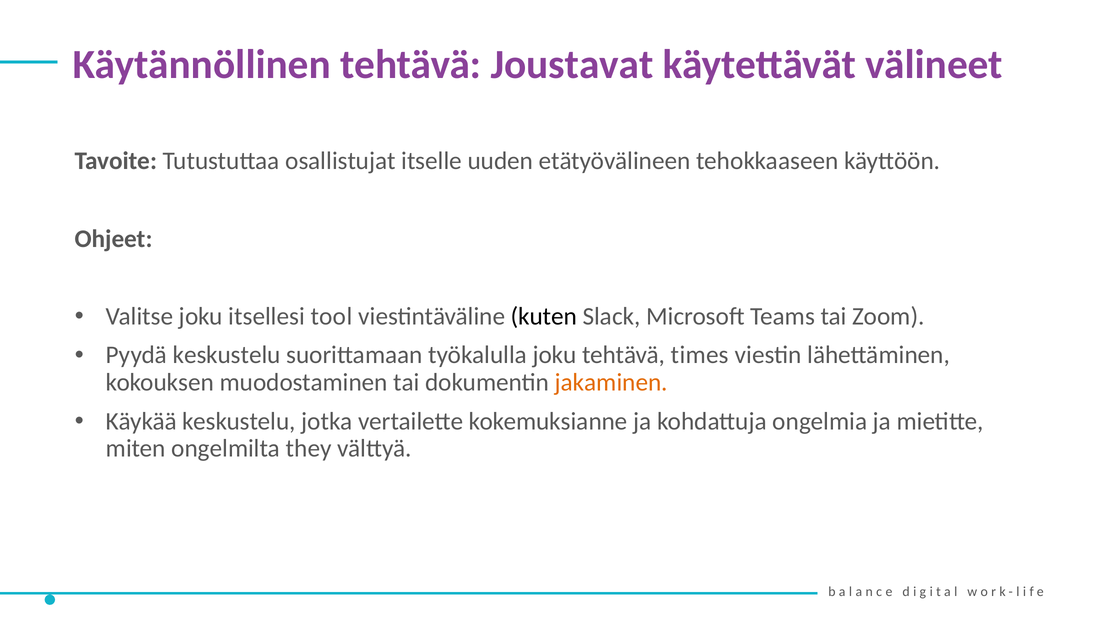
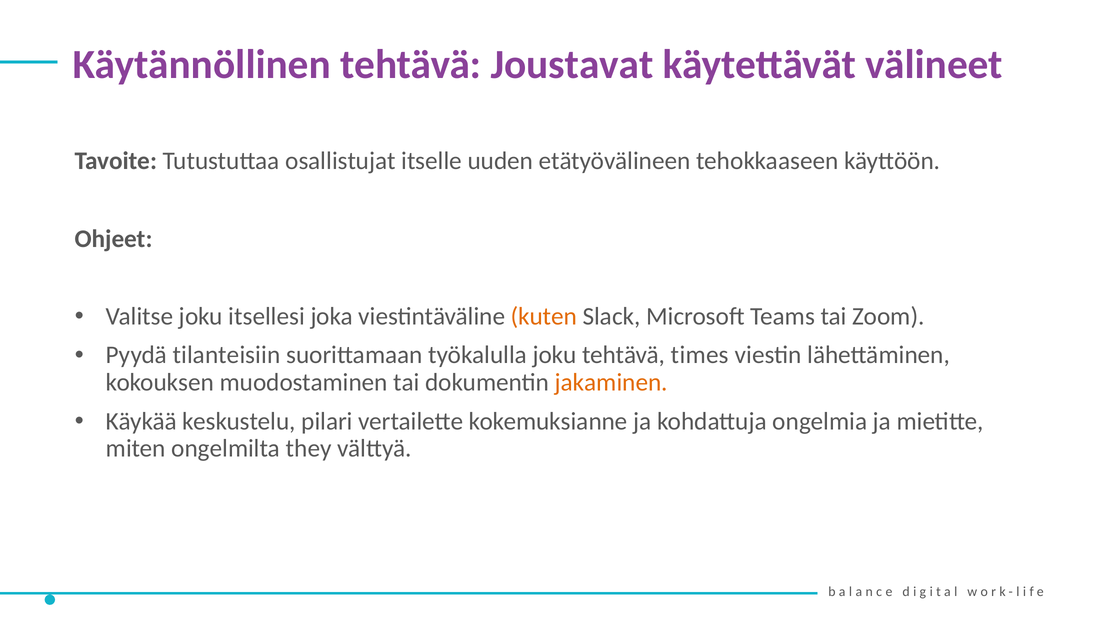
tool: tool -> joka (332, 316)
kuten colour: black -> orange (544, 316)
Pyydä keskustelu: keskustelu -> tilanteisiin (227, 355)
jotka: jotka -> pilari (327, 421)
